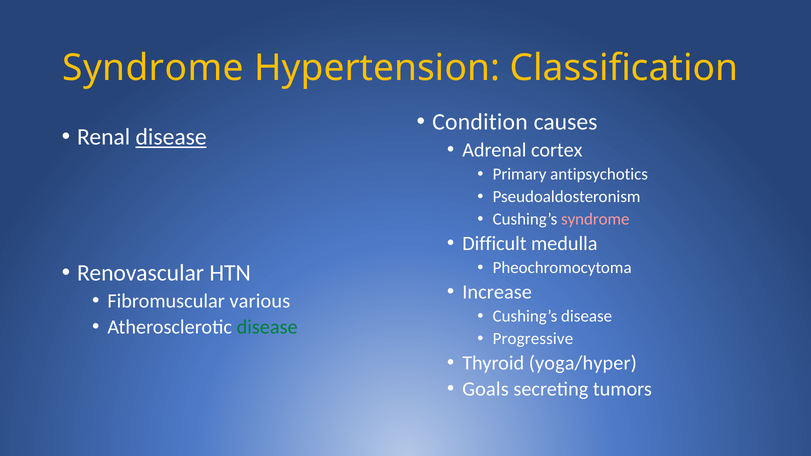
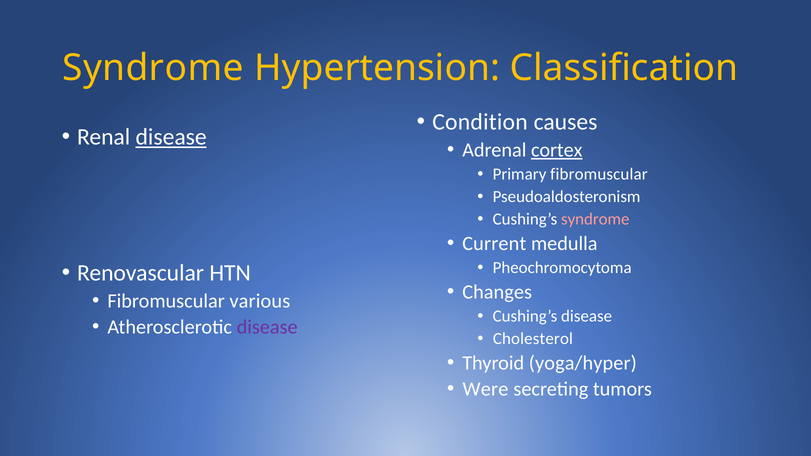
cortex underline: none -> present (557, 150)
Primary antipsychotics: antipsychotics -> fibromuscular (599, 174)
Difficult: Difficult -> Current (494, 244)
Increase: Increase -> Changes (497, 292)
disease colour: green -> purple (267, 327)
Progressive: Progressive -> Cholesterol (533, 339)
Goals: Goals -> Were (485, 389)
